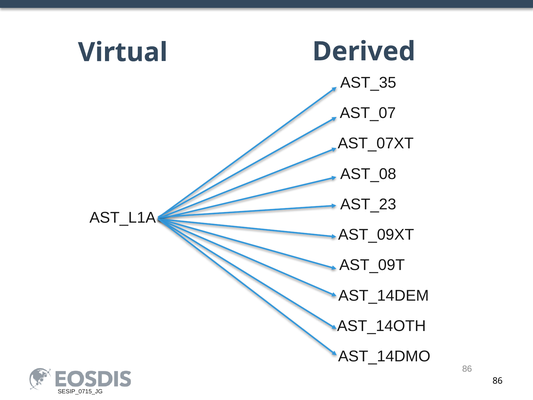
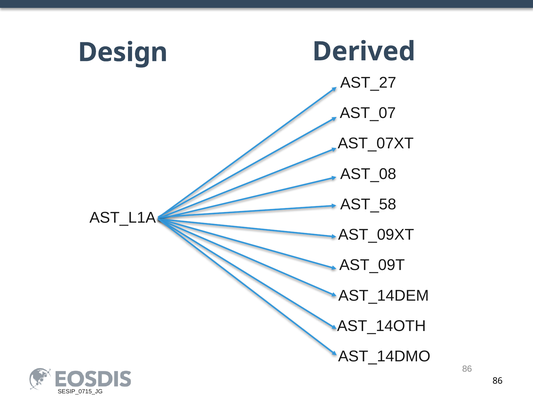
Virtual: Virtual -> Design (123, 52)
AST_35: AST_35 -> AST_27 (368, 83)
AST_23: AST_23 -> AST_58 (368, 204)
